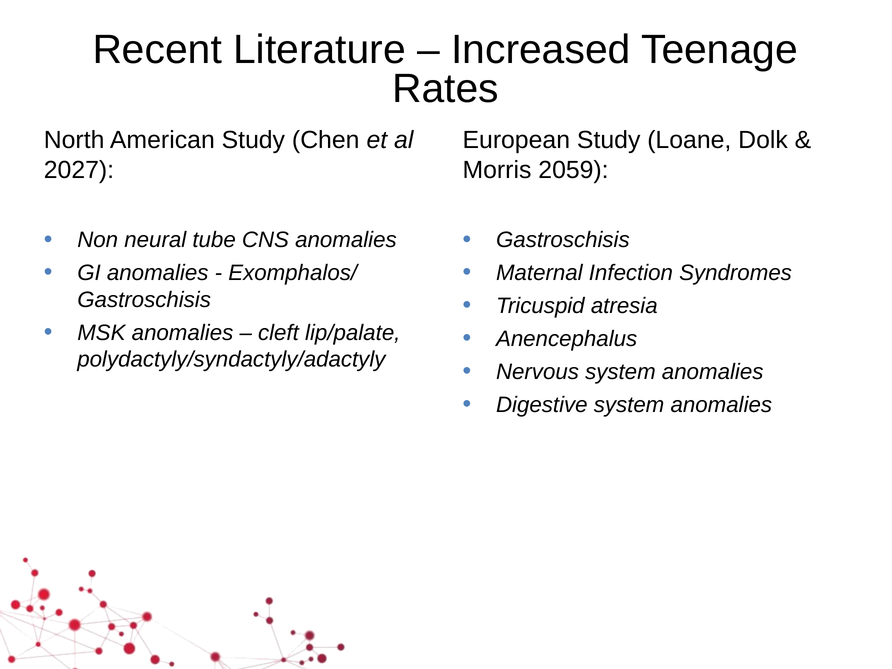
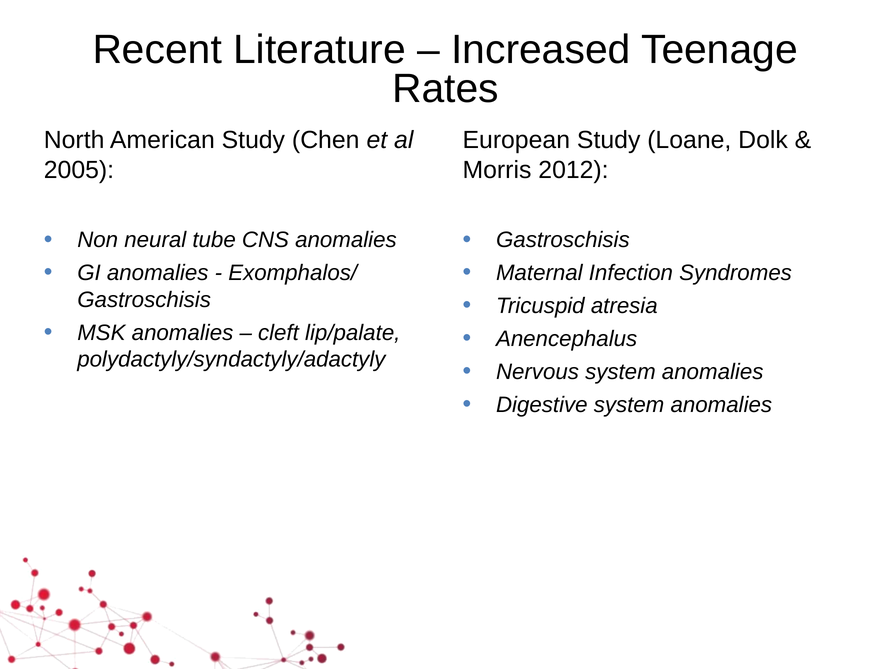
2027: 2027 -> 2005 (79, 170)
2059: 2059 -> 2012 (573, 170)
